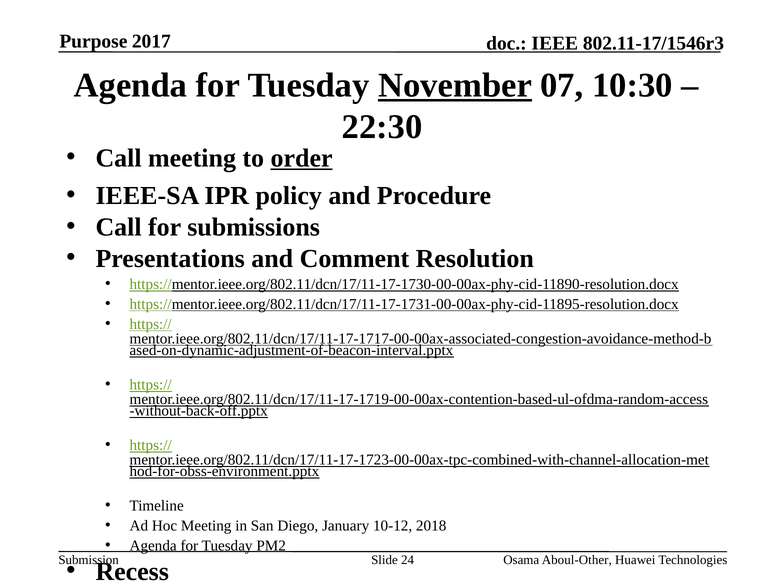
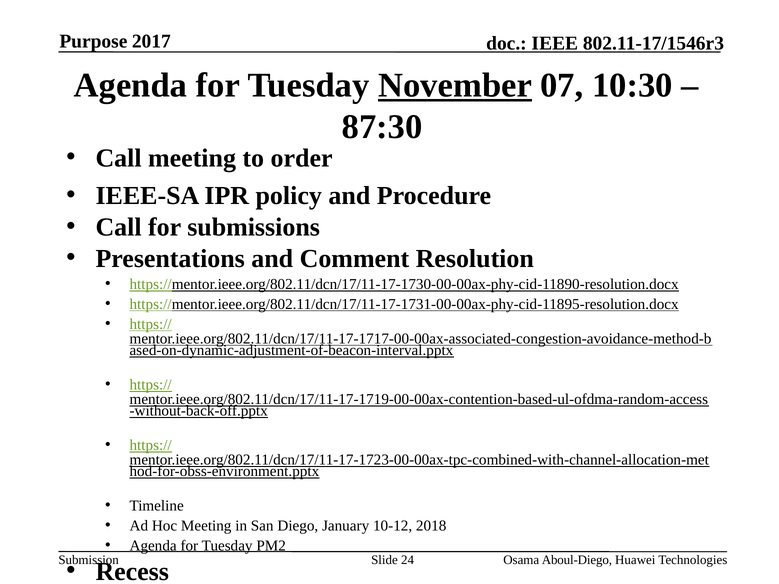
22:30: 22:30 -> 87:30 (382, 127)
order underline: present -> none (302, 158)
Aboul-Other: Aboul-Other -> Aboul-Diego (577, 560)
